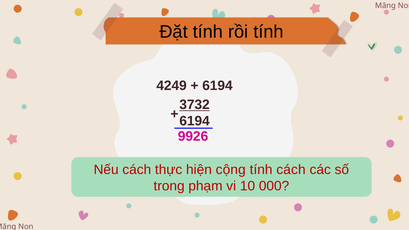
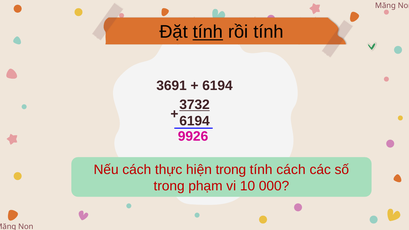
tính underline: none -> present (208, 32)
4249: 4249 -> 3691 (172, 86)
hiện cộng: cộng -> trong (231, 170)
